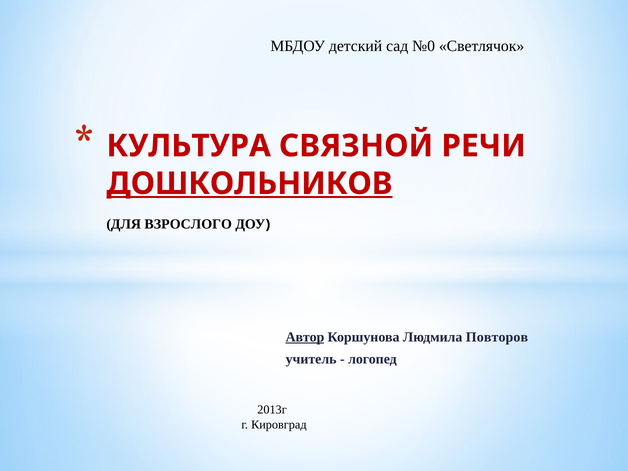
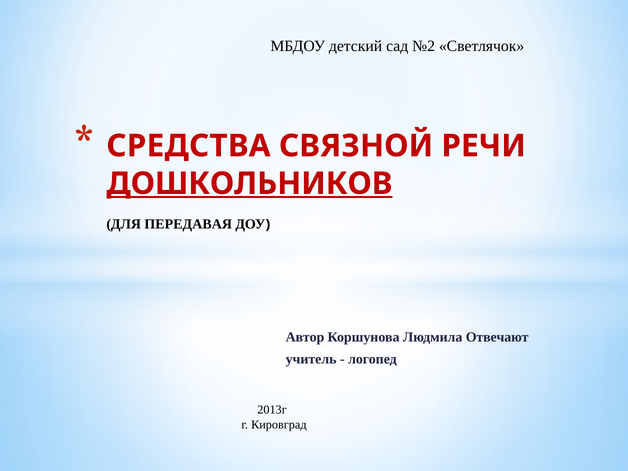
№0: №0 -> №2 (424, 46)
КУЛЬТУРА: КУЛЬТУРА -> СРЕДСТВА (188, 146)
ВЗРОСЛОГО: ВЗРОСЛОГО -> ПЕРЕДАВАЯ (188, 224)
Автор underline: present -> none (305, 337)
Повторов: Повторов -> Отвечают (497, 337)
